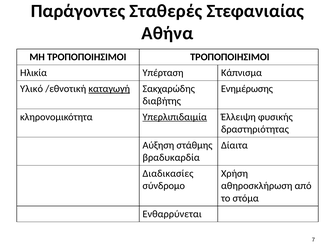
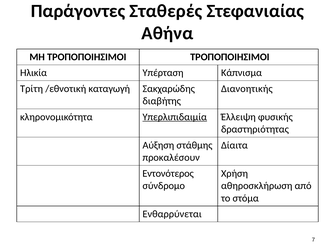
Υλικό: Υλικό -> Τρίτη (32, 89)
καταγωγή underline: present -> none (109, 89)
Ενημέρωσης: Ενημέρωσης -> Διανοητικής (247, 89)
βραδυκαρδία: βραδυκαρδία -> προκαλέσουν (171, 158)
Διαδικασίες: Διαδικασίες -> Εντονότερος (168, 174)
